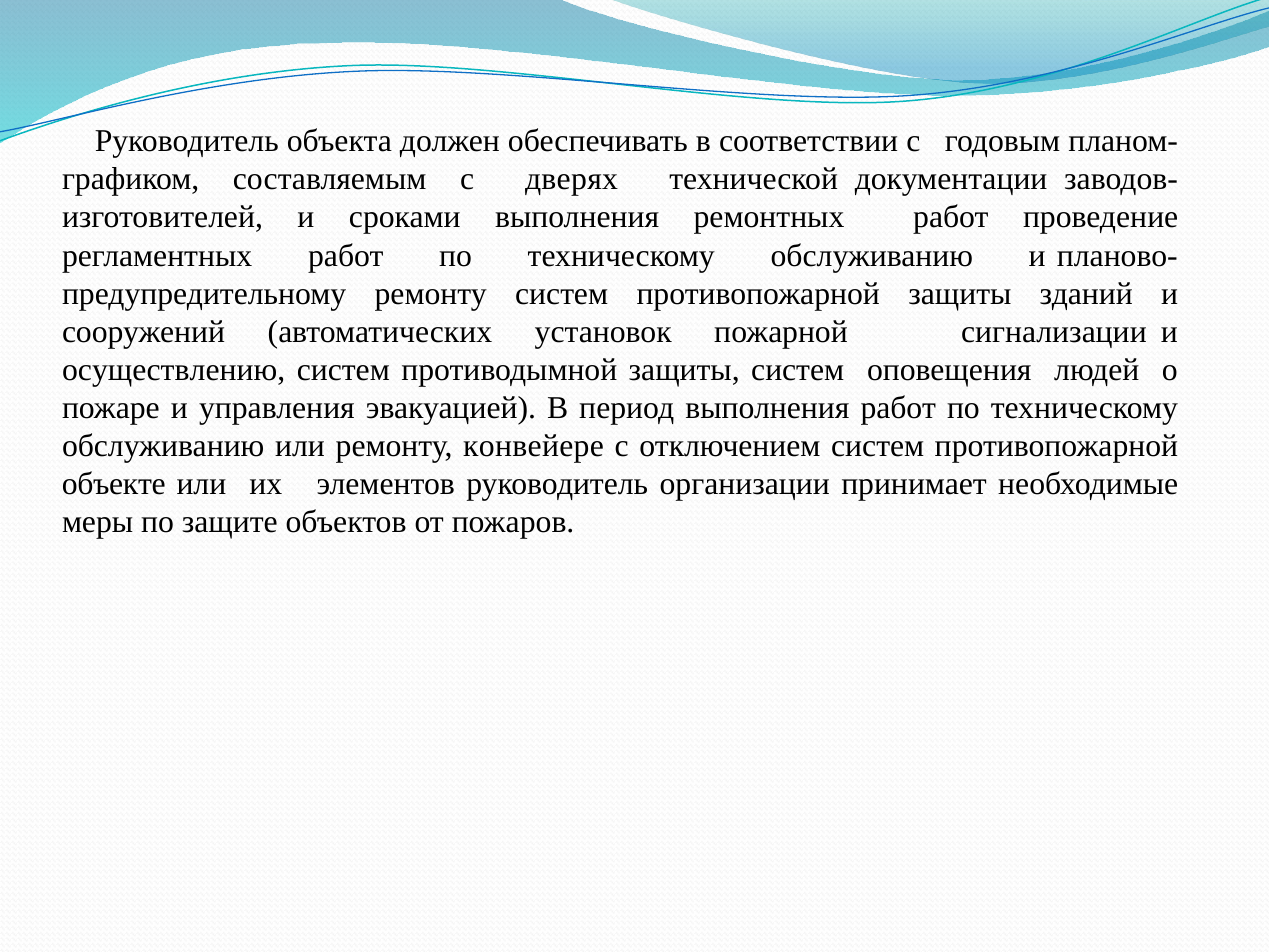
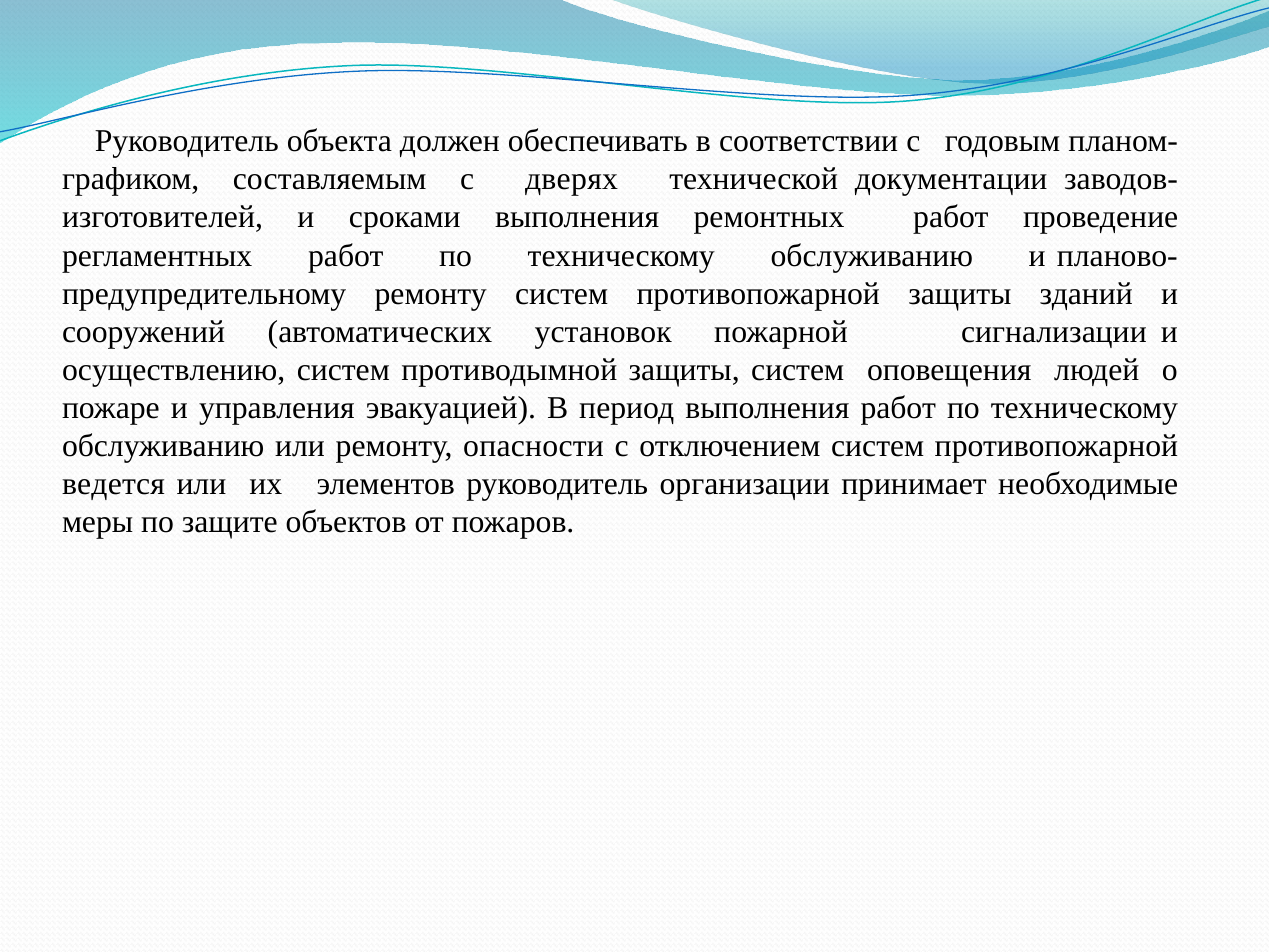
конвейере: конвейере -> опасности (534, 446)
объекте: объекте -> ведется (113, 484)
